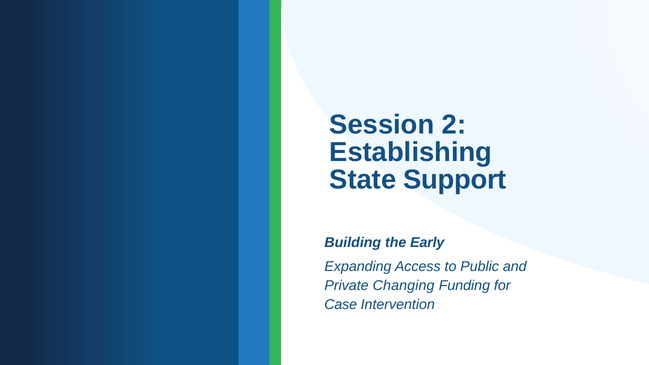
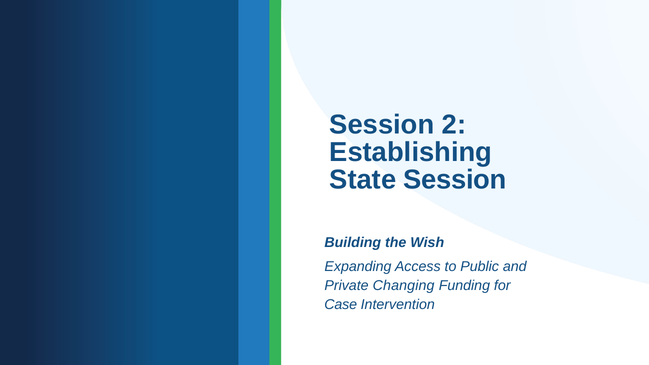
State Support: Support -> Session (455, 180)
Early: Early -> Wish (427, 243)
